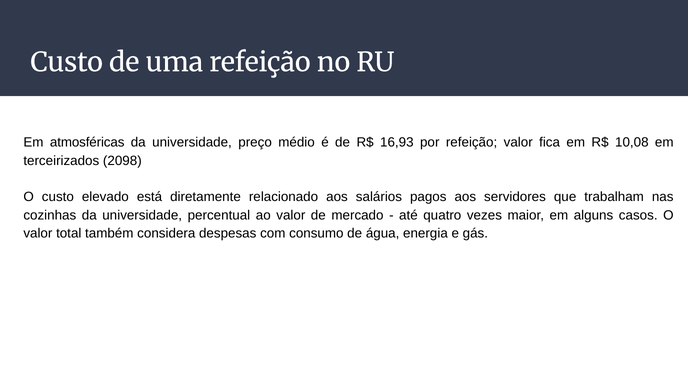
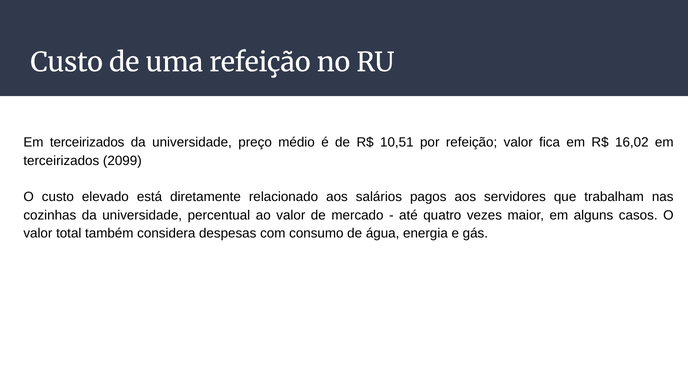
atmosféricas: atmosféricas -> terceirizados (87, 143)
16,93: 16,93 -> 10,51 (397, 143)
10,08: 10,08 -> 16,02 (632, 143)
2098: 2098 -> 2099 (122, 161)
